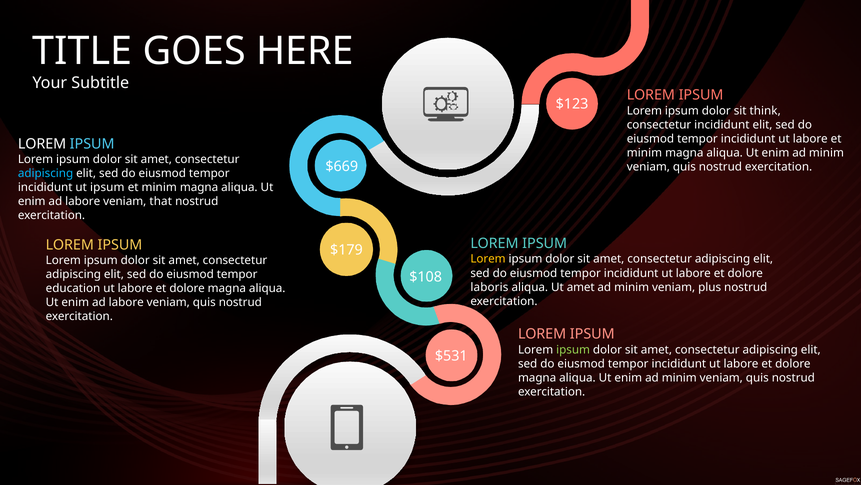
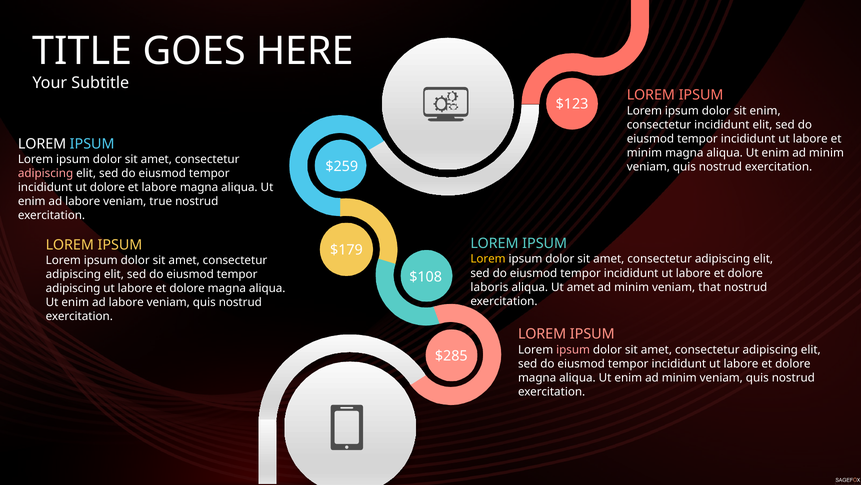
sit think: think -> enim (765, 111)
$669: $669 -> $259 (342, 166)
adipiscing colour: light blue -> pink (46, 173)
ut ipsum: ipsum -> dolore (107, 187)
minim: minim -> labore (159, 187)
that: that -> true (161, 201)
plus: plus -> that (710, 287)
education: education -> adipiscing (73, 288)
ipsum colour: light green -> pink (573, 349)
$531: $531 -> $285 (451, 356)
